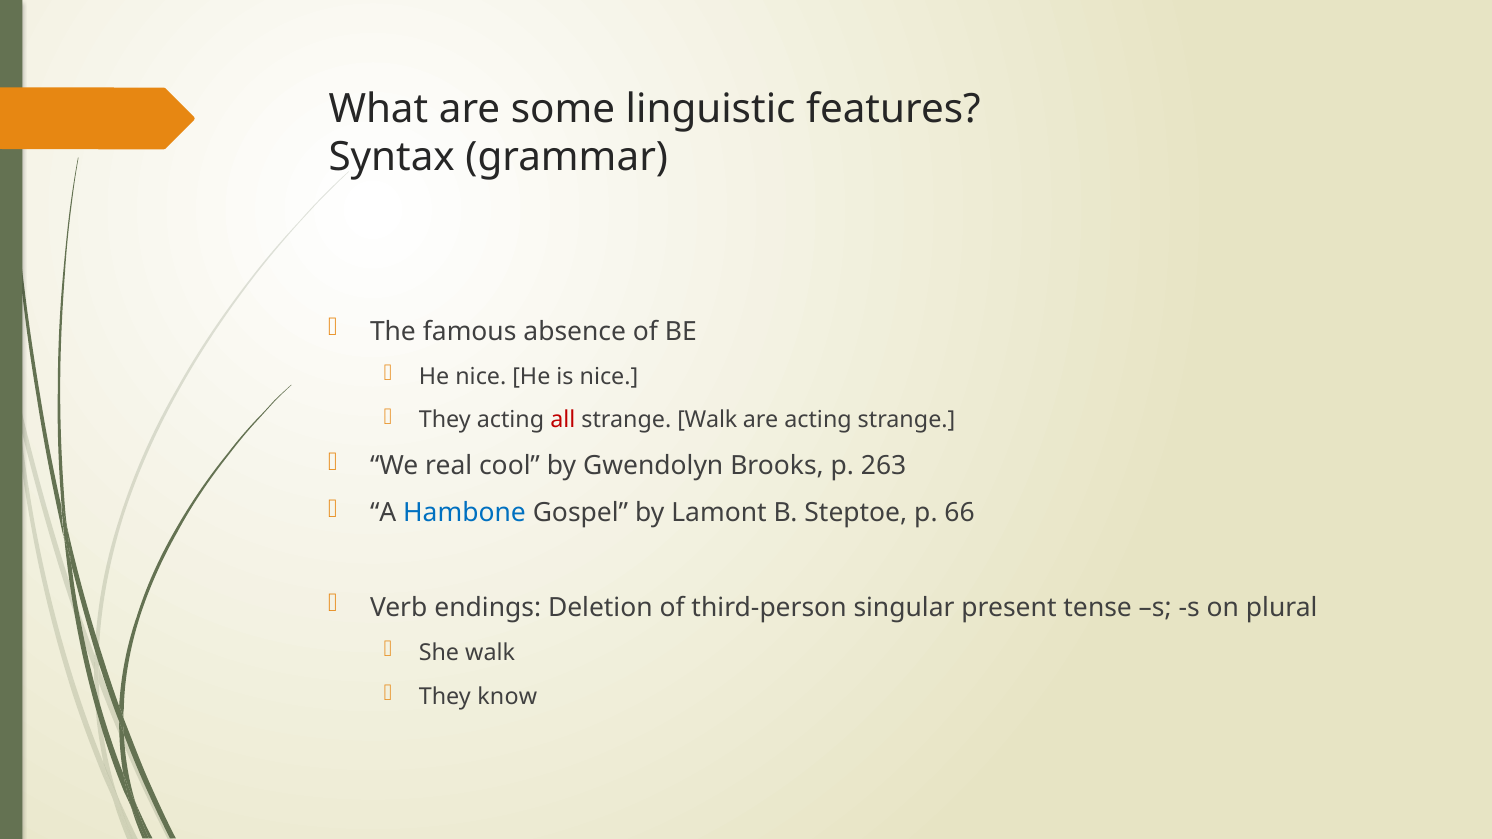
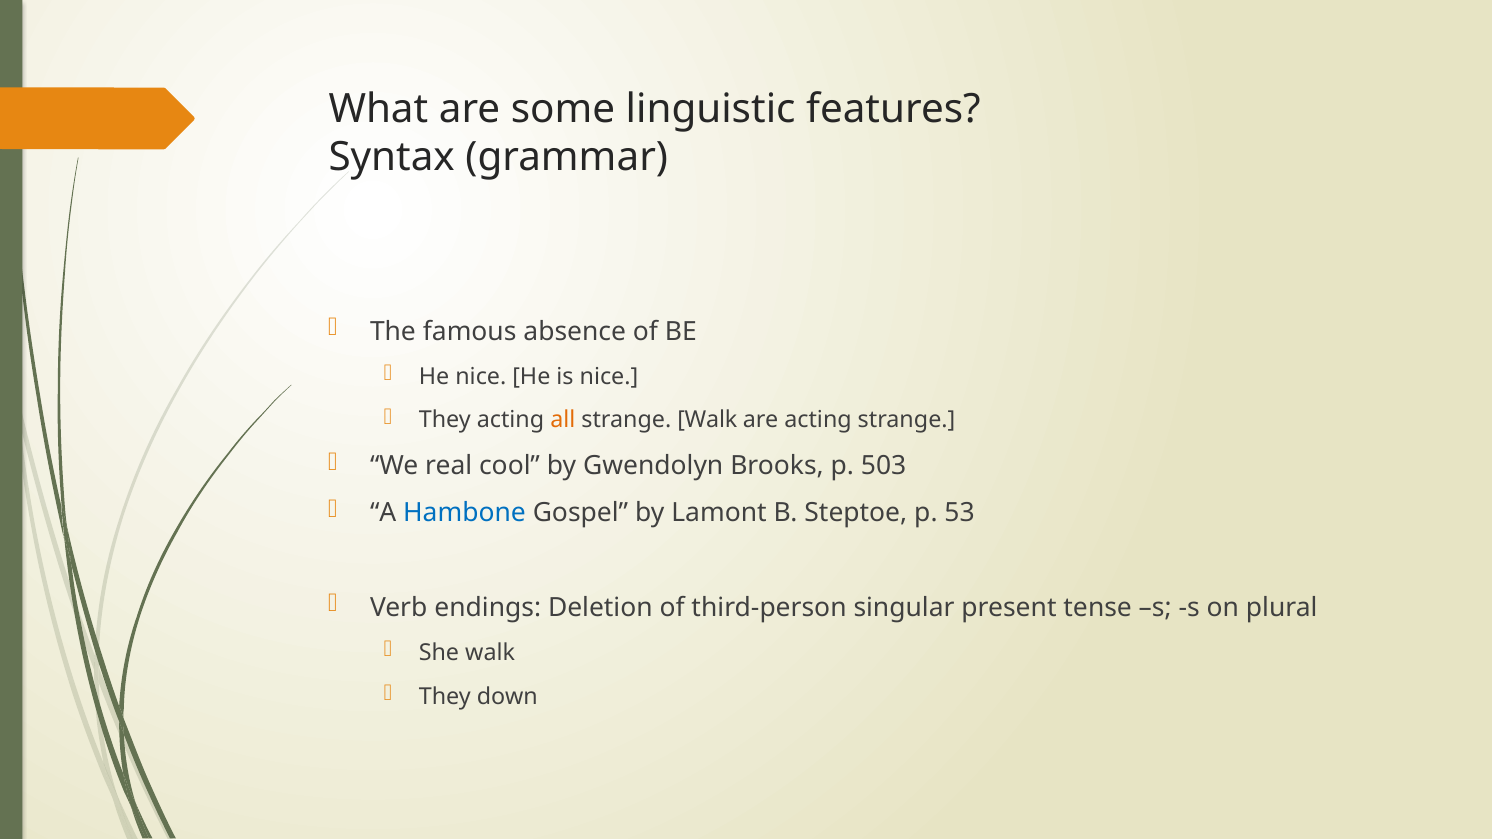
all colour: red -> orange (563, 420)
263: 263 -> 503 (884, 466)
66: 66 -> 53 (960, 513)
know: know -> down (507, 697)
